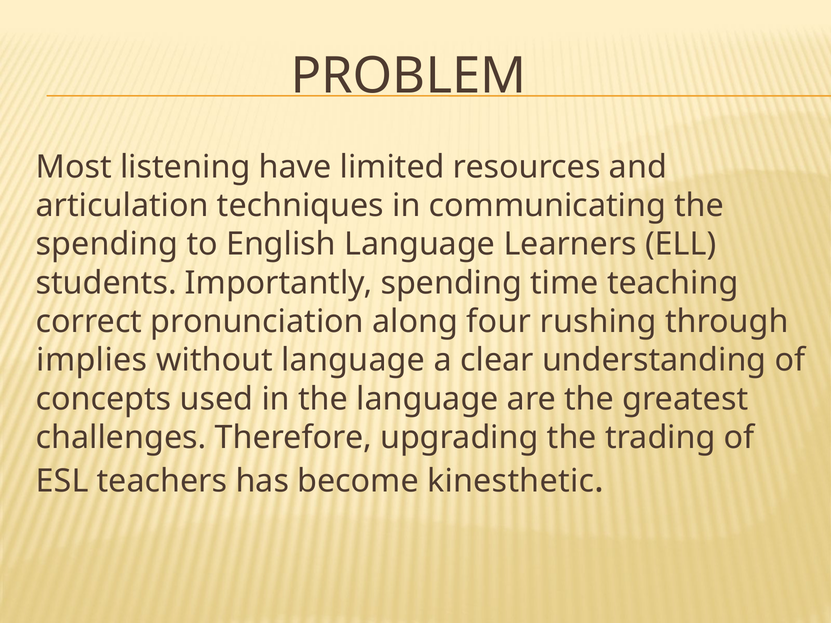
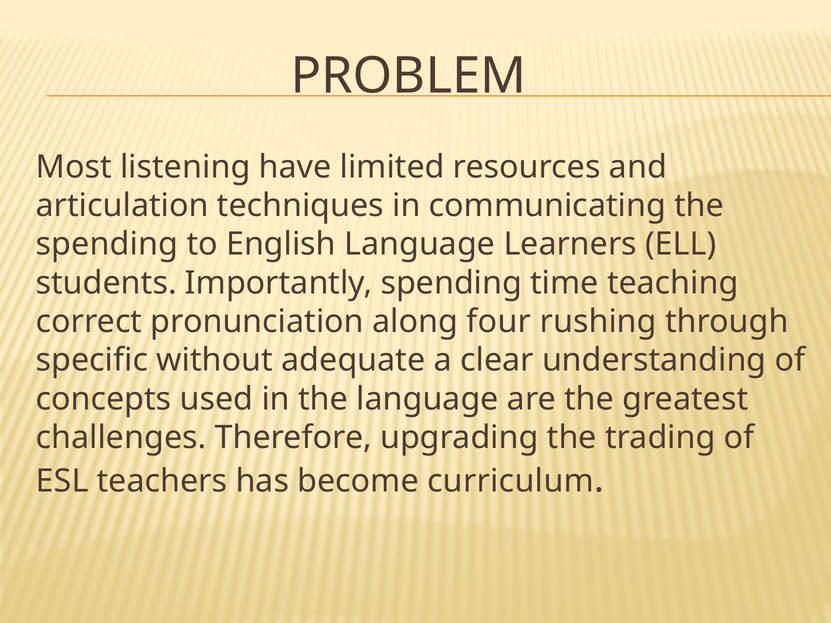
implies: implies -> specific (92, 360)
without language: language -> adequate (353, 360)
kinesthetic: kinesthetic -> curriculum (511, 481)
